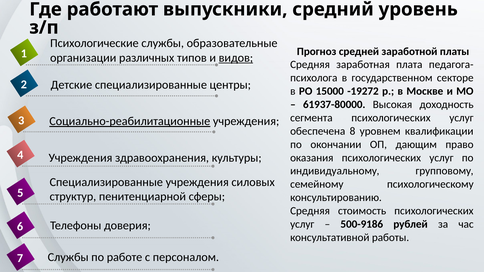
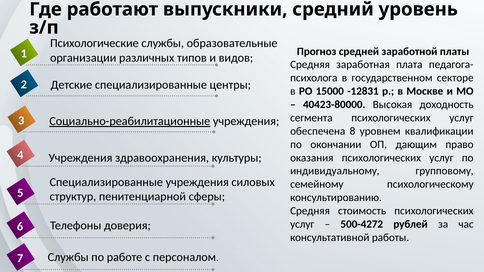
видов underline: present -> none (236, 58)
-19272: -19272 -> -12831 (363, 91)
61937-80000: 61937-80000 -> 40423-80000 (334, 105)
500-9186: 500-9186 -> 500-4272 (362, 224)
